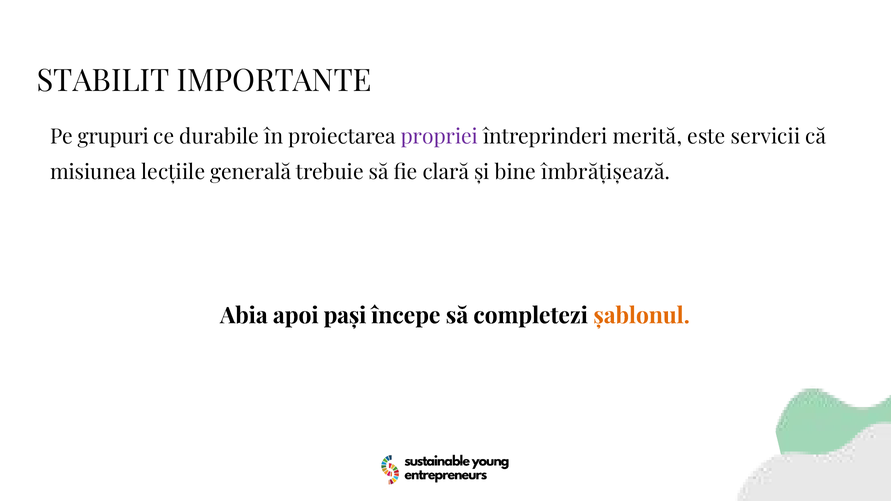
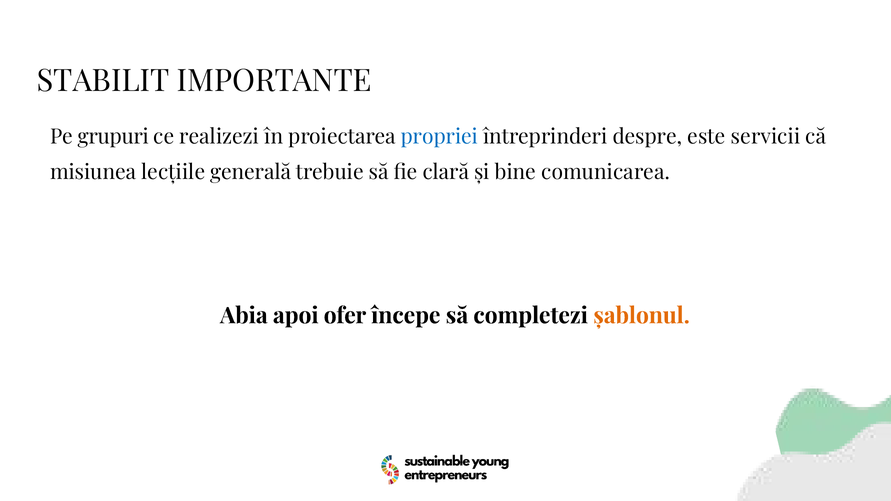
durabile: durabile -> realizezi (219, 137)
propriei colour: purple -> blue (439, 137)
merită: merită -> despre (647, 137)
îmbrățișează: îmbrățișează -> comunicarea (606, 172)
pași: pași -> ofer (345, 316)
